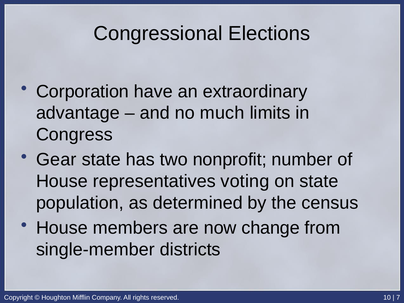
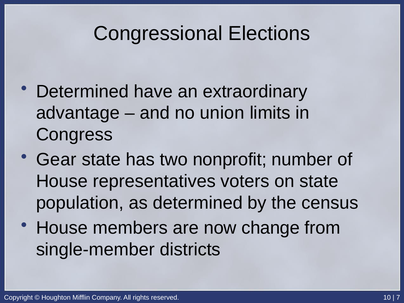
Corporation: Corporation -> Determined (82, 91)
much: much -> union (222, 113)
voting: voting -> voters (245, 181)
